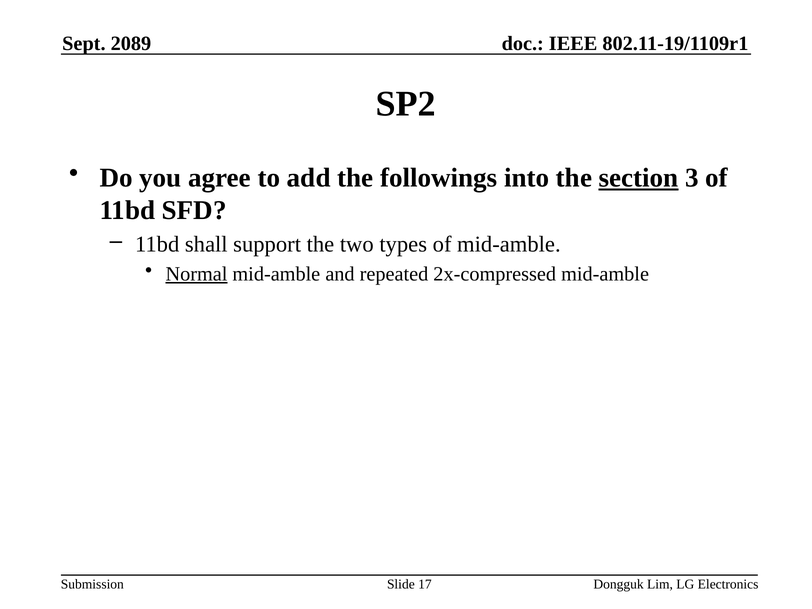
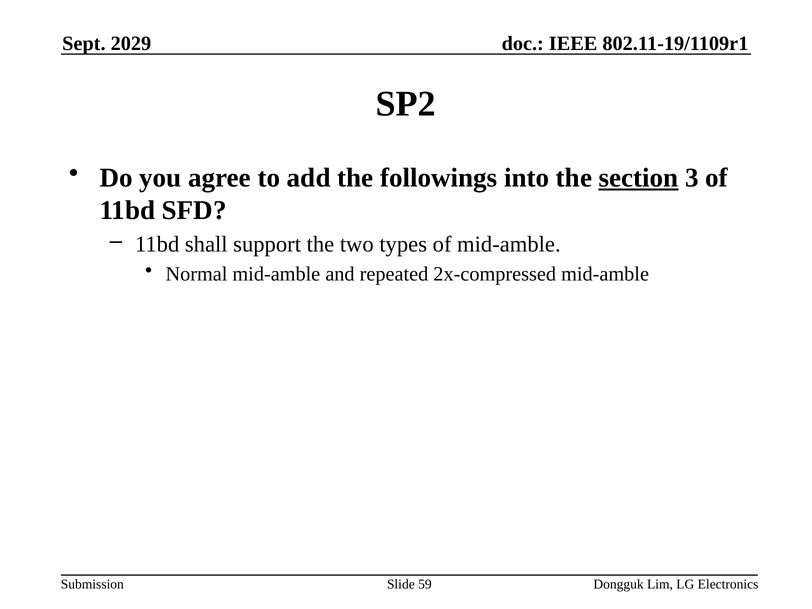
2089: 2089 -> 2029 (131, 43)
Normal underline: present -> none (196, 274)
17: 17 -> 59 (425, 584)
